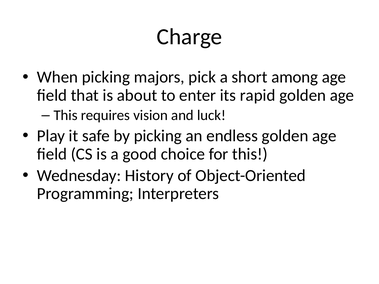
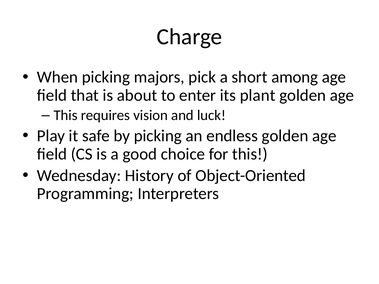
rapid: rapid -> plant (258, 95)
